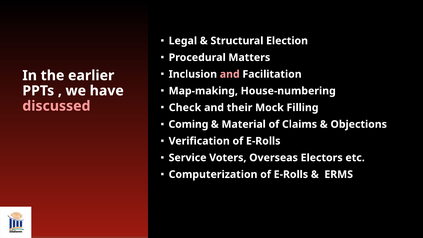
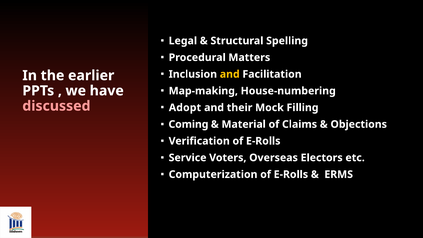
Election: Election -> Spelling (287, 41)
and colour: pink -> yellow (230, 74)
Check: Check -> Adopt (185, 108)
